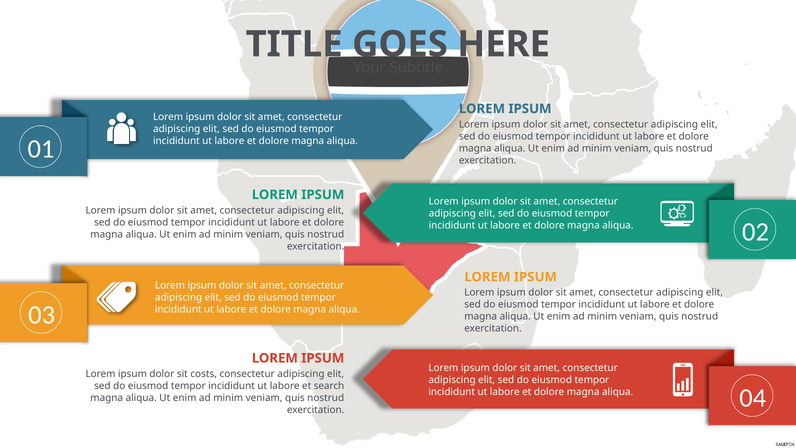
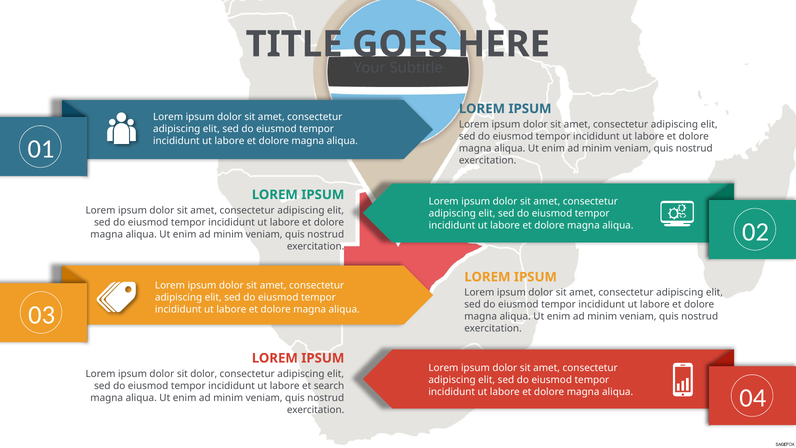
sit costs: costs -> dolor (204, 374)
